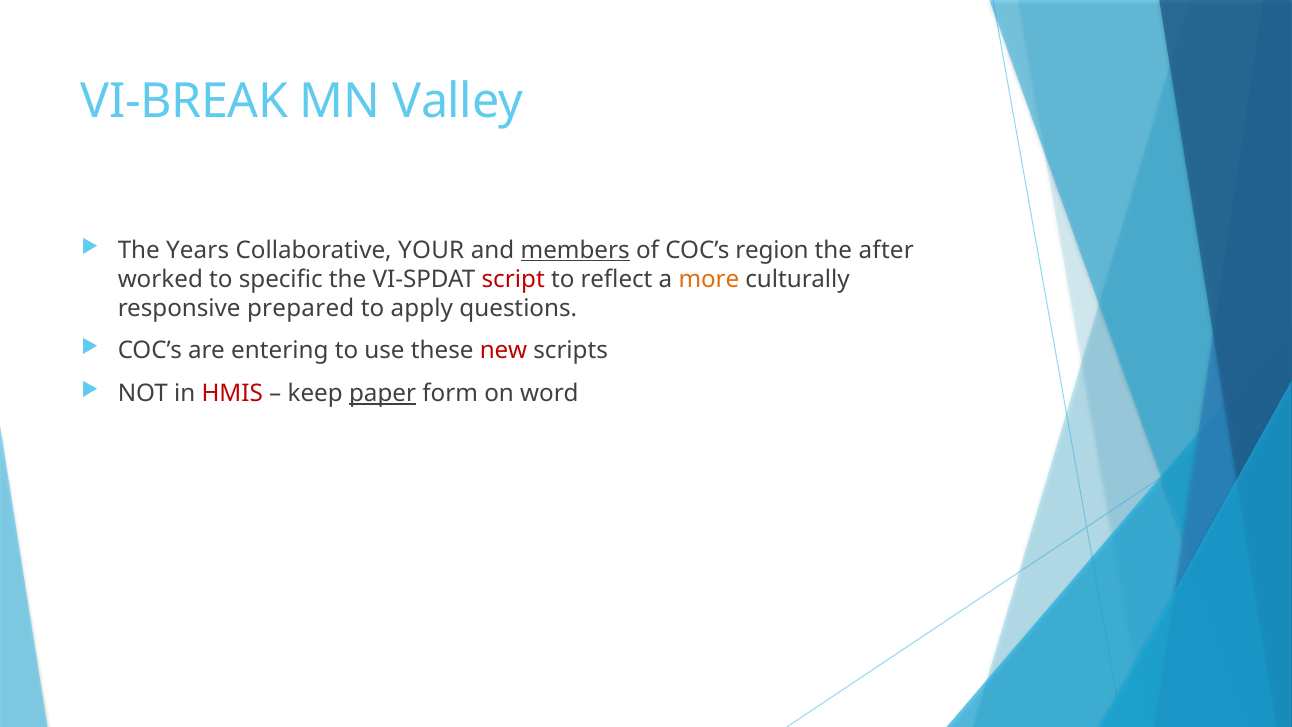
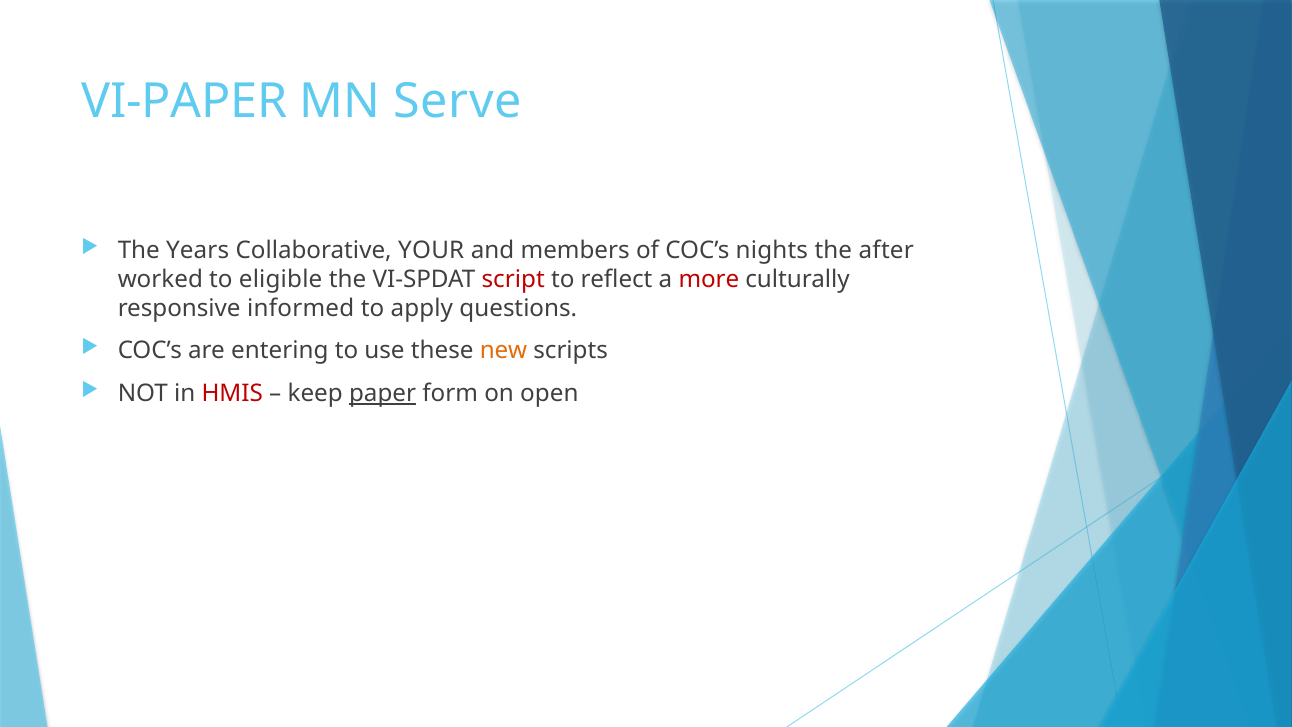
VI-BREAK: VI-BREAK -> VI-PAPER (184, 102)
Valley: Valley -> Serve (458, 102)
members underline: present -> none (575, 250)
region: region -> nights (772, 250)
specific: specific -> eligible (281, 279)
more colour: orange -> red (709, 279)
prepared: prepared -> informed (301, 308)
new colour: red -> orange (504, 351)
word: word -> open (549, 393)
